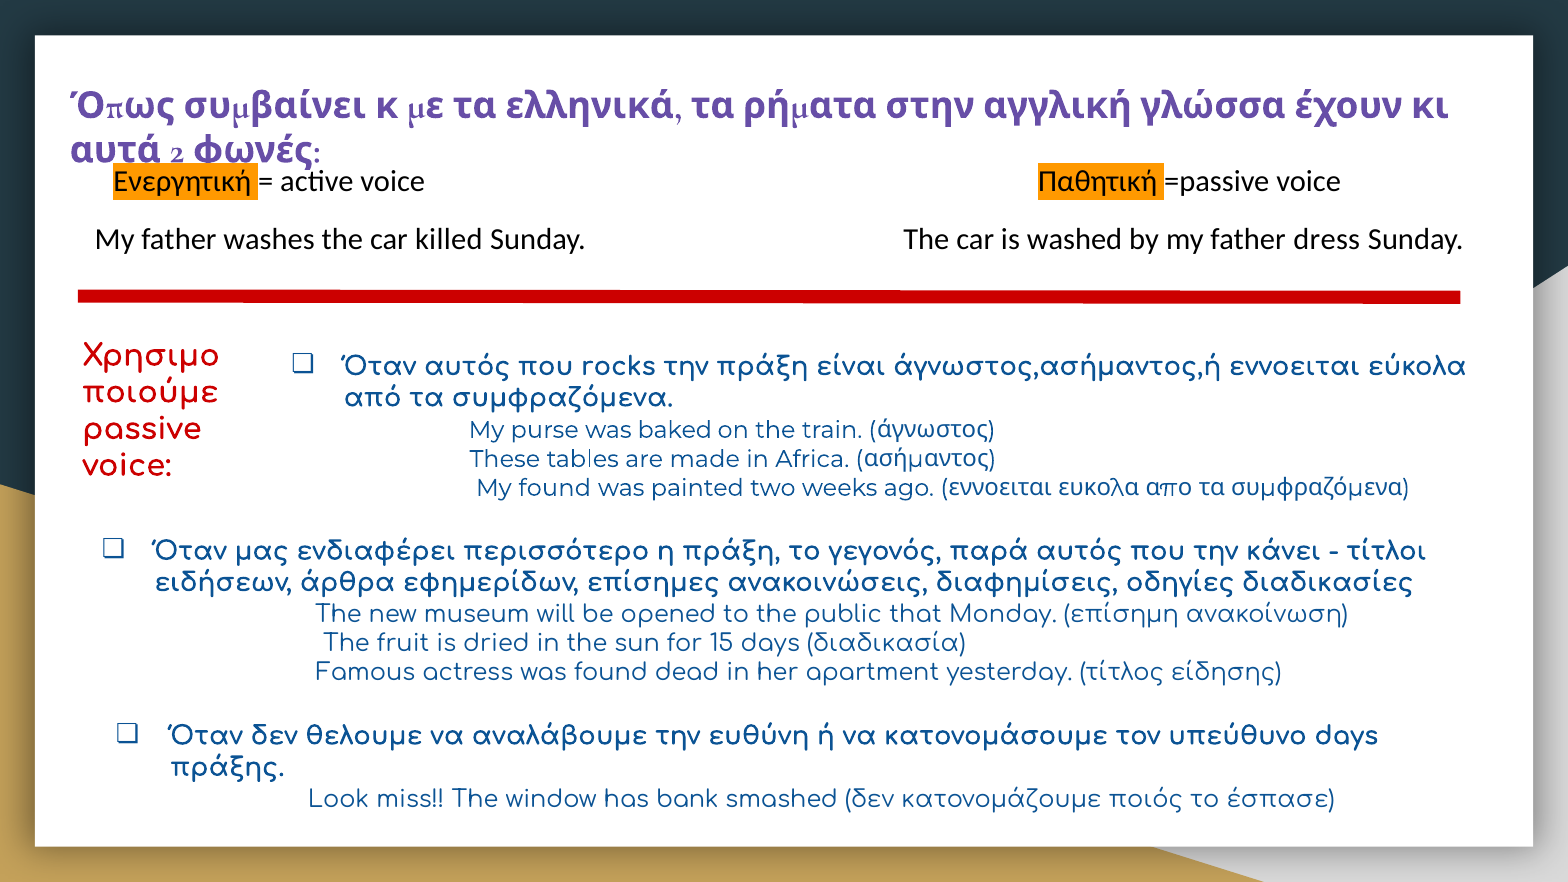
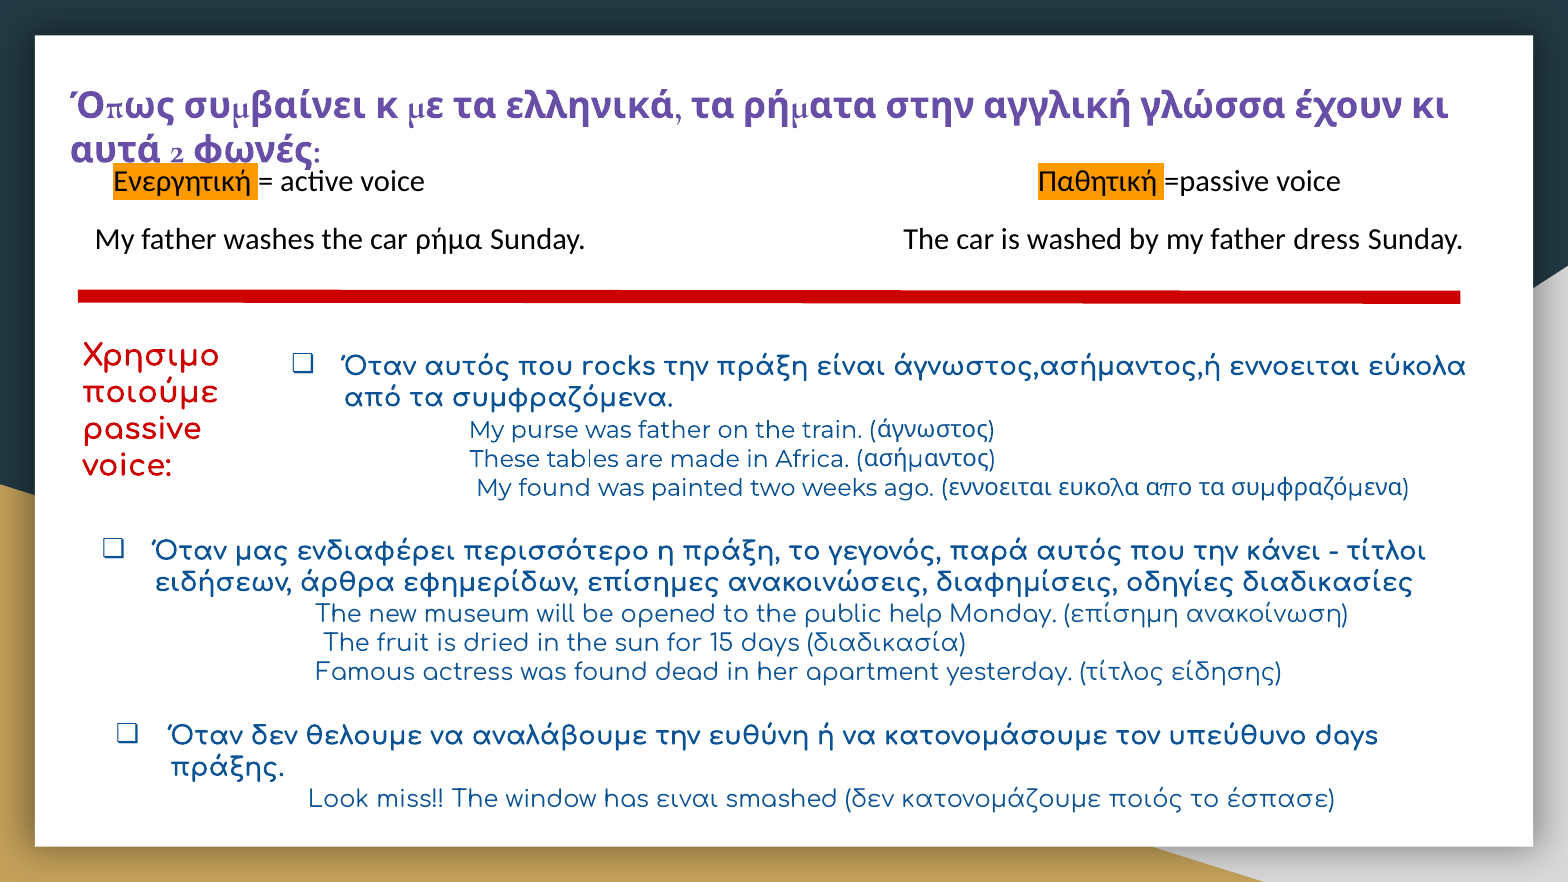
killed: killed -> ρήμα (449, 239)
was baked: baked -> father (675, 430)
that: that -> help (916, 615)
bank: bank -> ειναι (687, 799)
